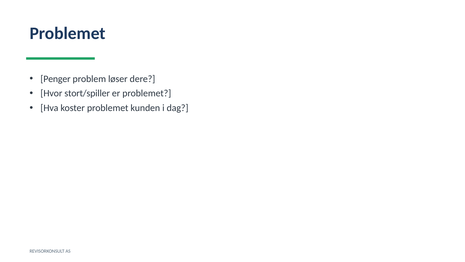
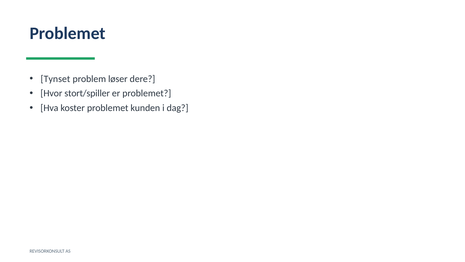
Penger: Penger -> Tynset (55, 79)
